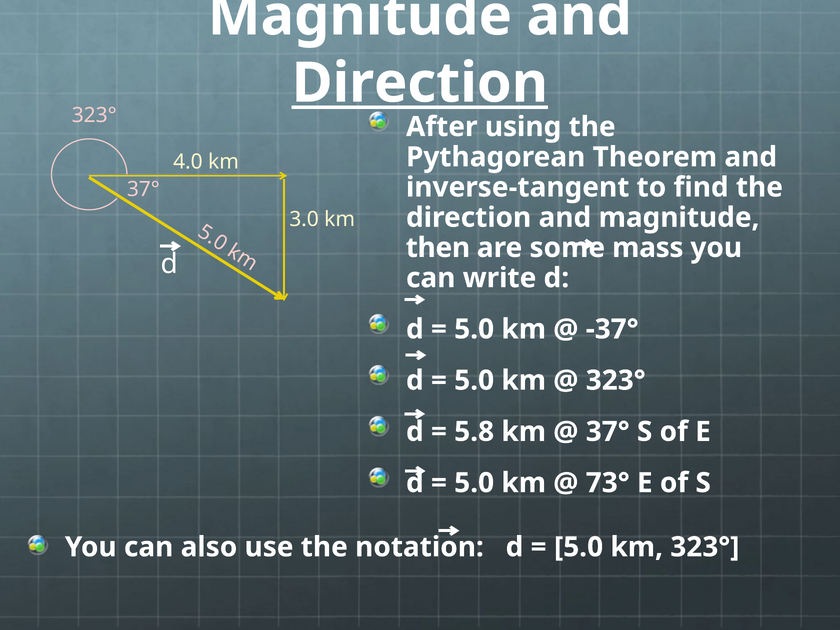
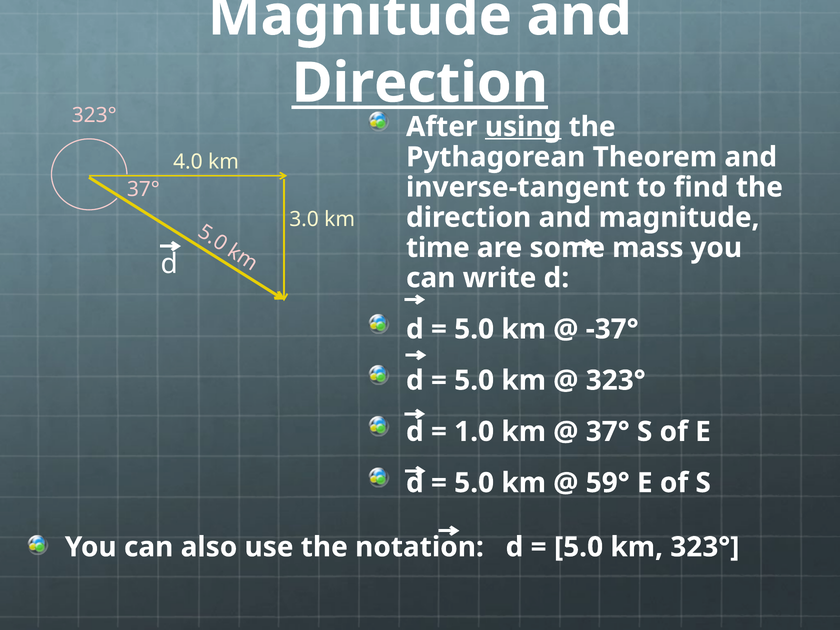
using underline: none -> present (523, 127)
then: then -> time (438, 248)
5.8: 5.8 -> 1.0 (474, 432)
73°: 73° -> 59° (608, 483)
